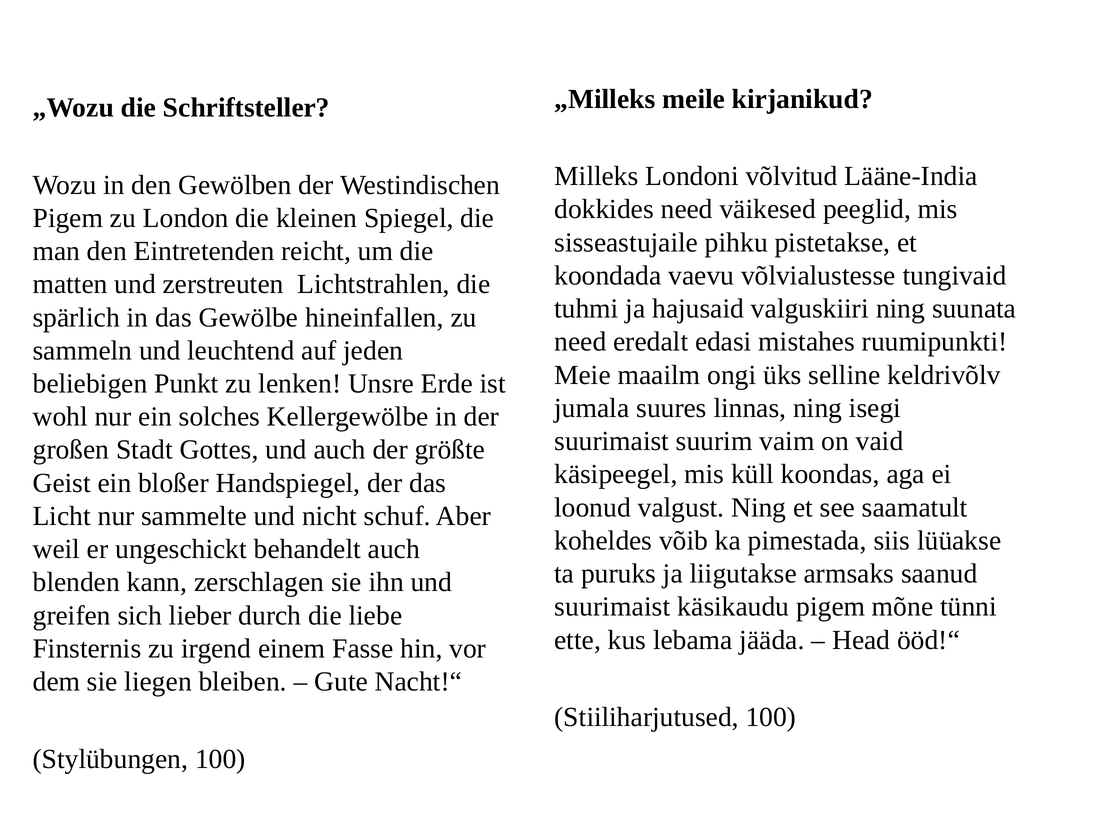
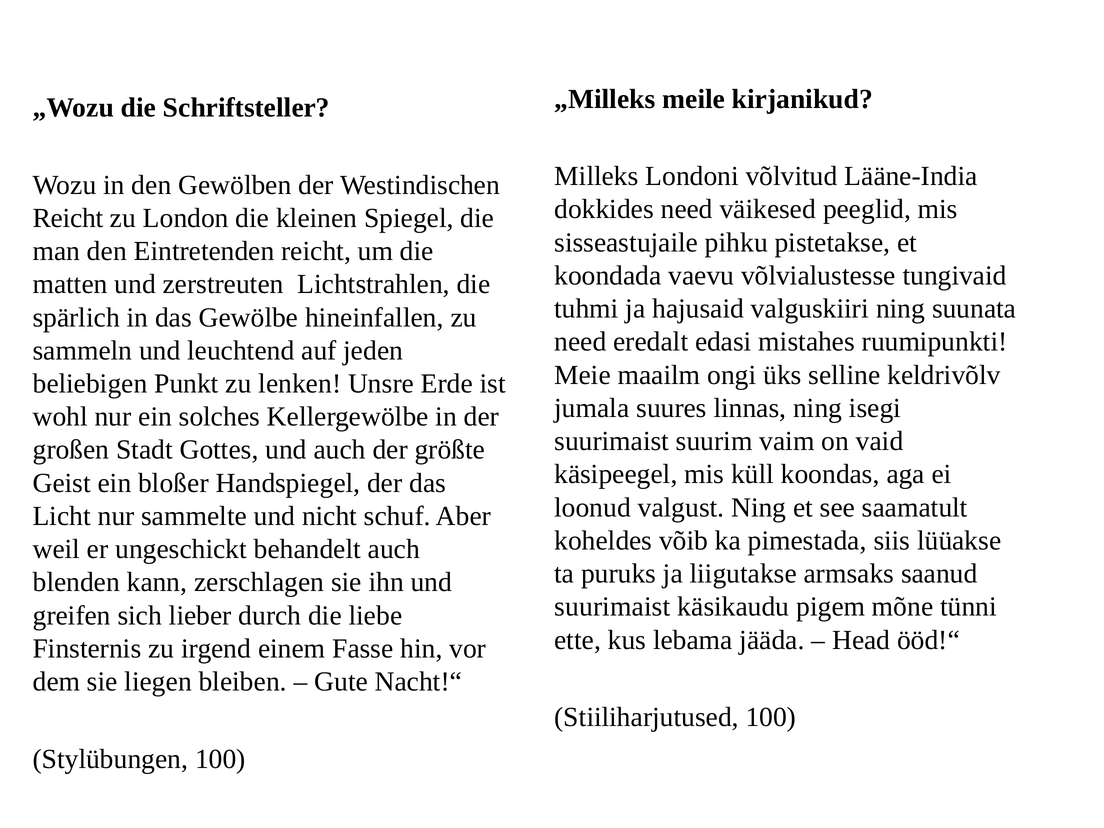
Pigem: Pigem -> Reicht (68, 218)
